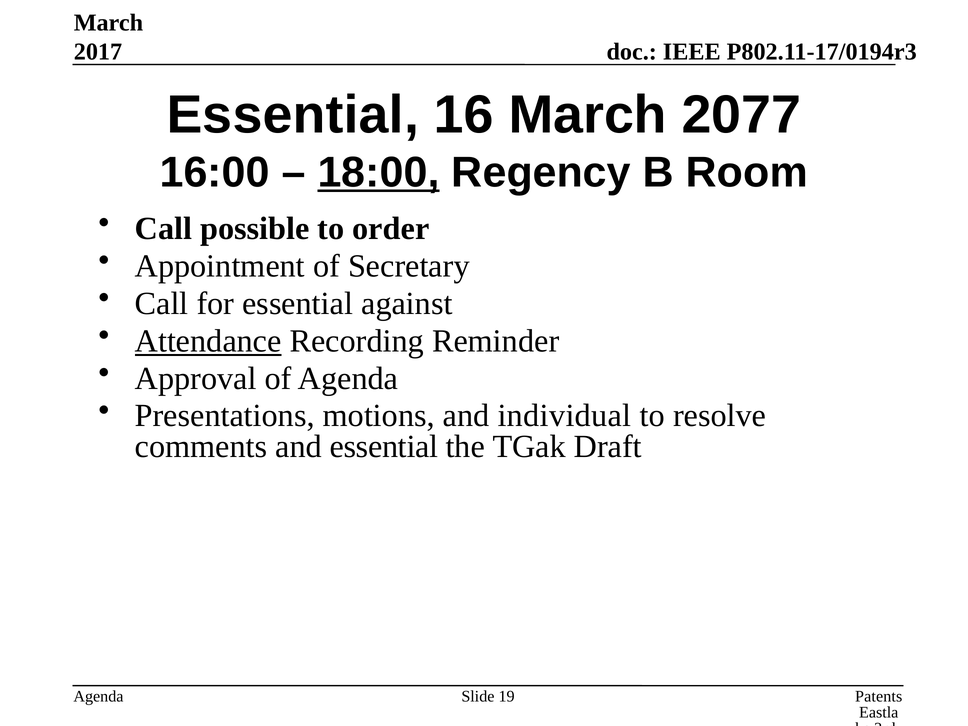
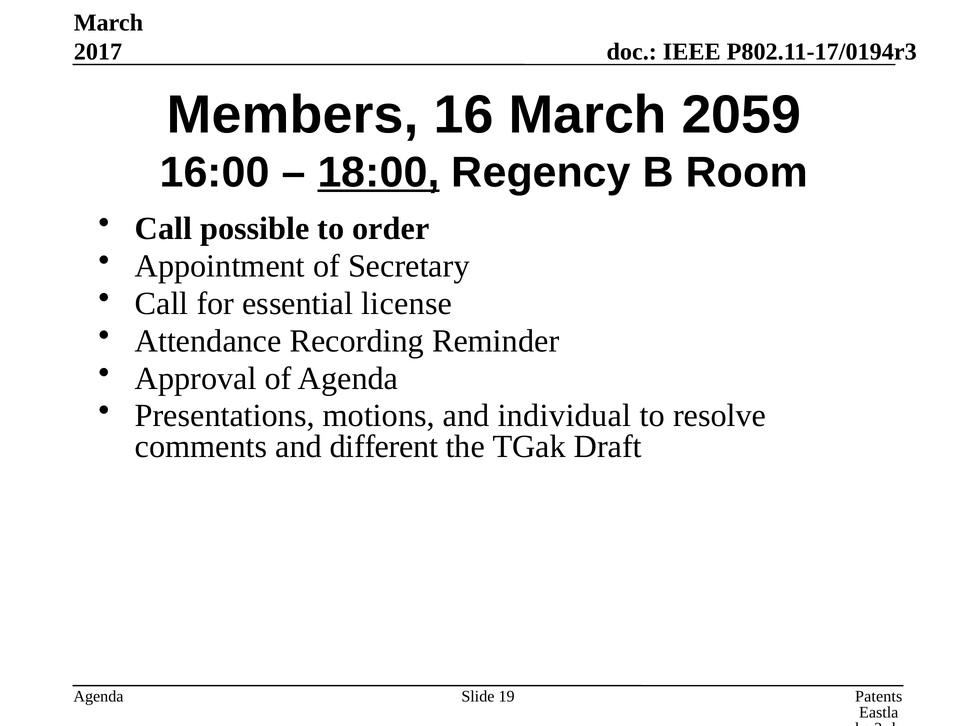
Essential: Essential -> Members (293, 115)
2077: 2077 -> 2059 (741, 115)
against: against -> license (407, 304)
Attendance underline: present -> none (208, 341)
and essential: essential -> different (384, 447)
